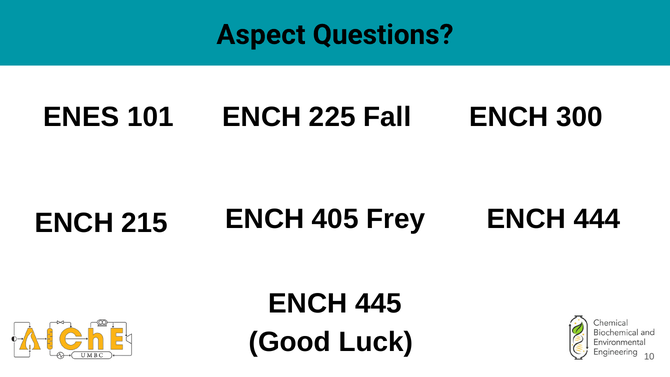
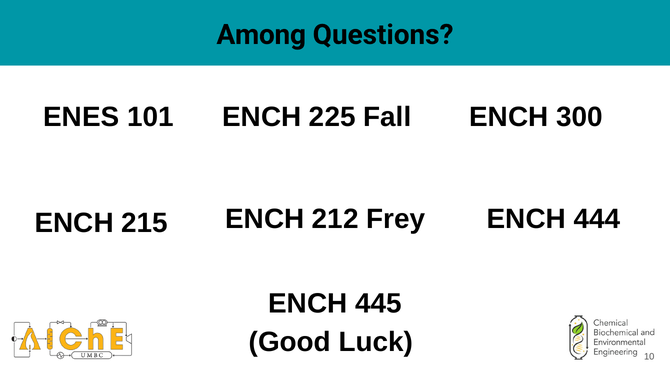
Aspect: Aspect -> Among (261, 35)
405: 405 -> 212 (335, 219)
